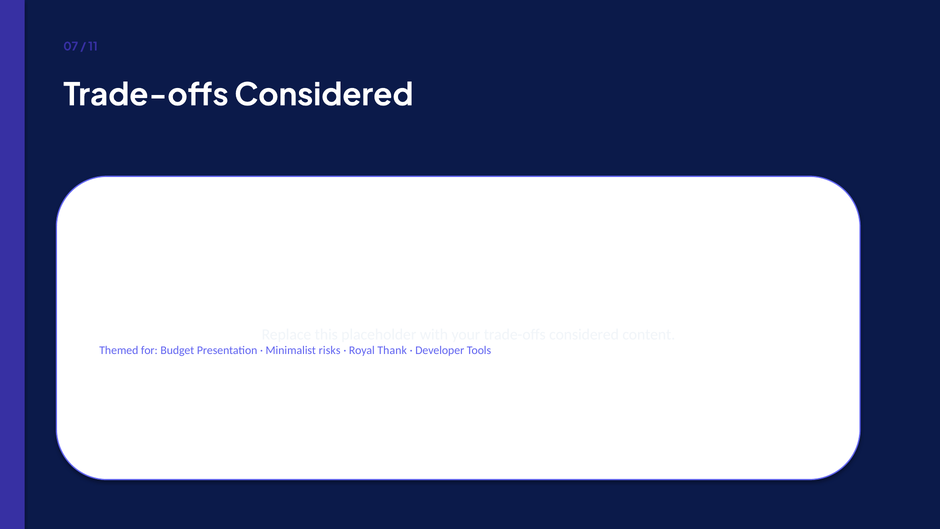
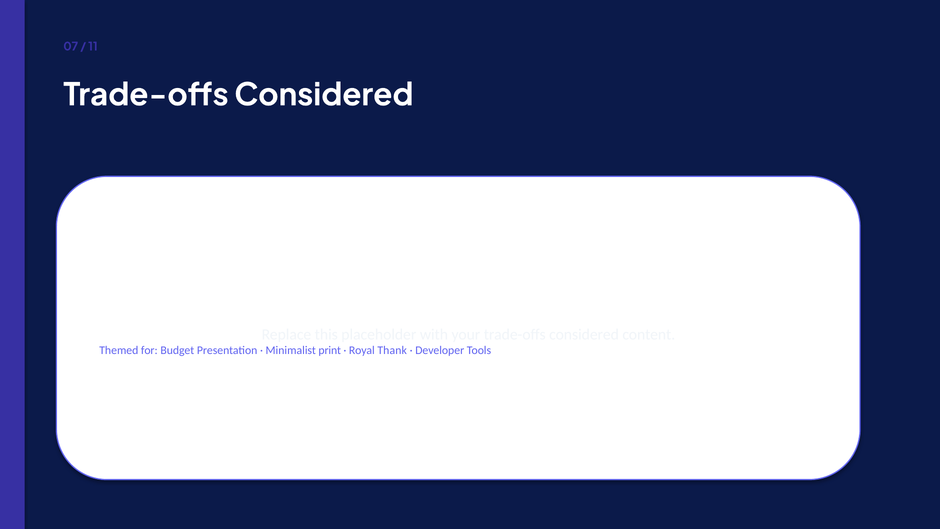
risks: risks -> print (330, 350)
